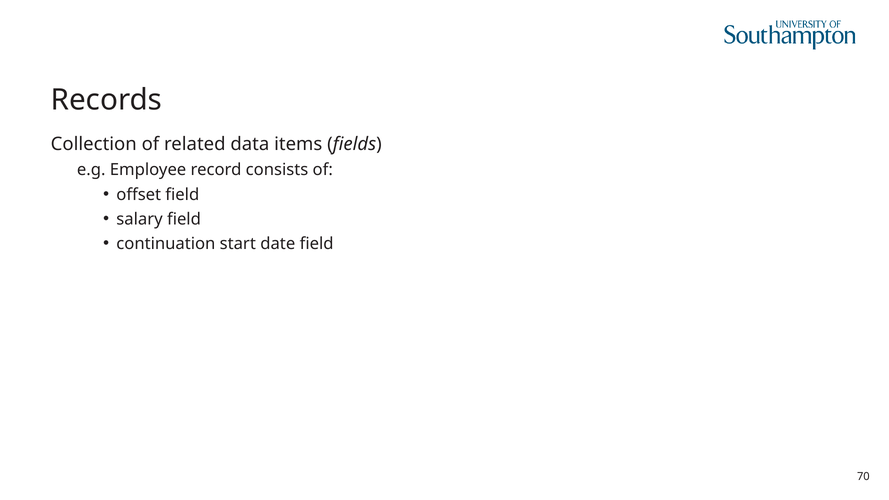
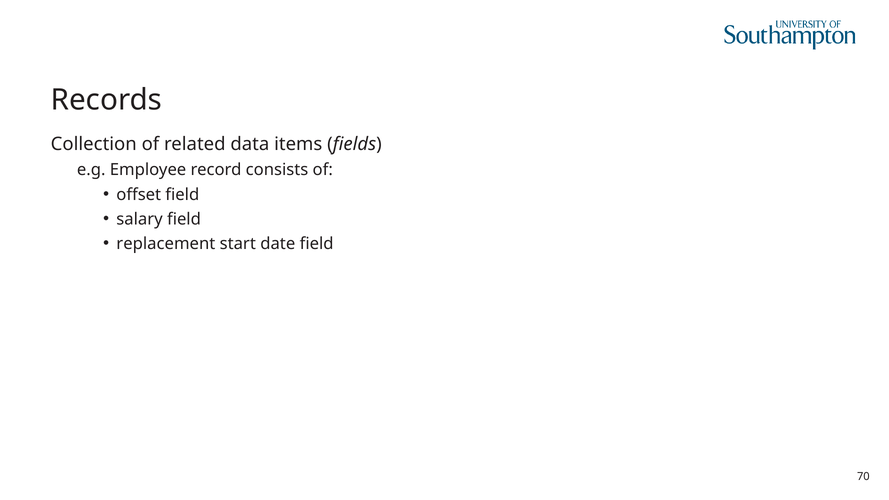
continuation: continuation -> replacement (166, 244)
